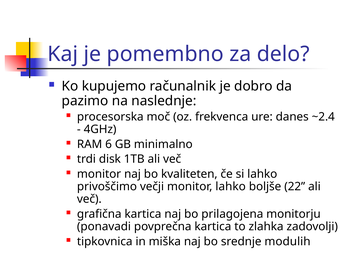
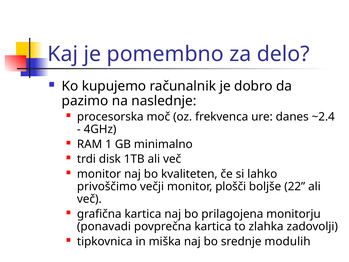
6: 6 -> 1 (109, 144)
monitor lahko: lahko -> plošči (231, 186)
